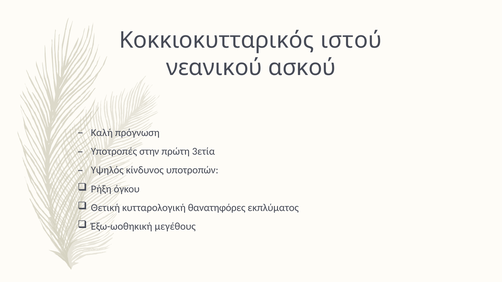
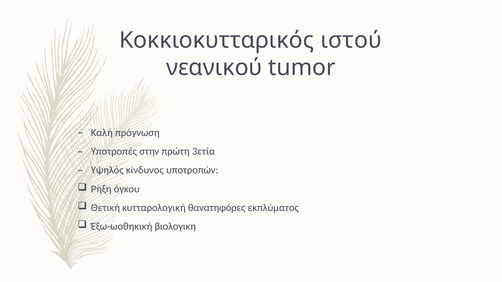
ασκού: ασκού -> tumor (302, 68)
μεγέθους: μεγέθους -> βιολογικη (175, 227)
